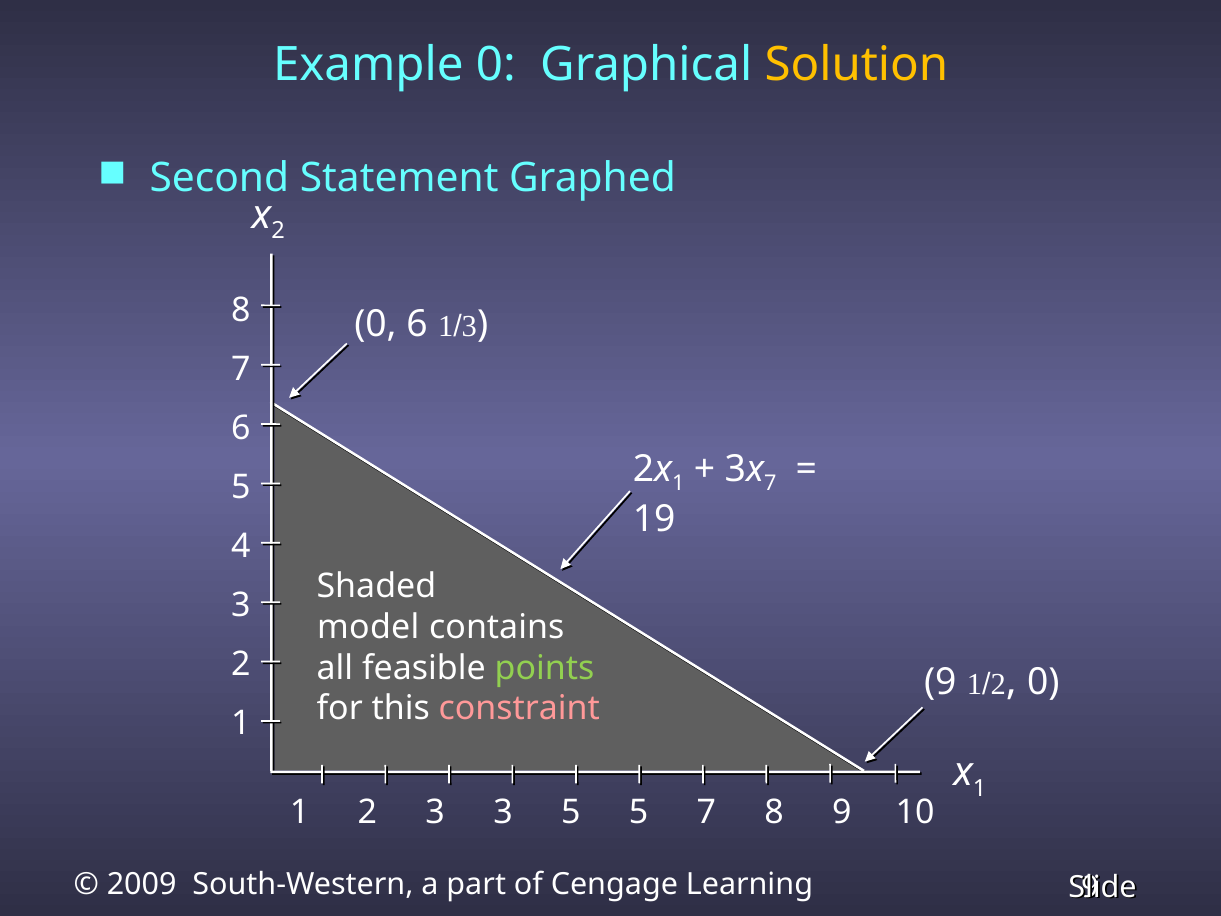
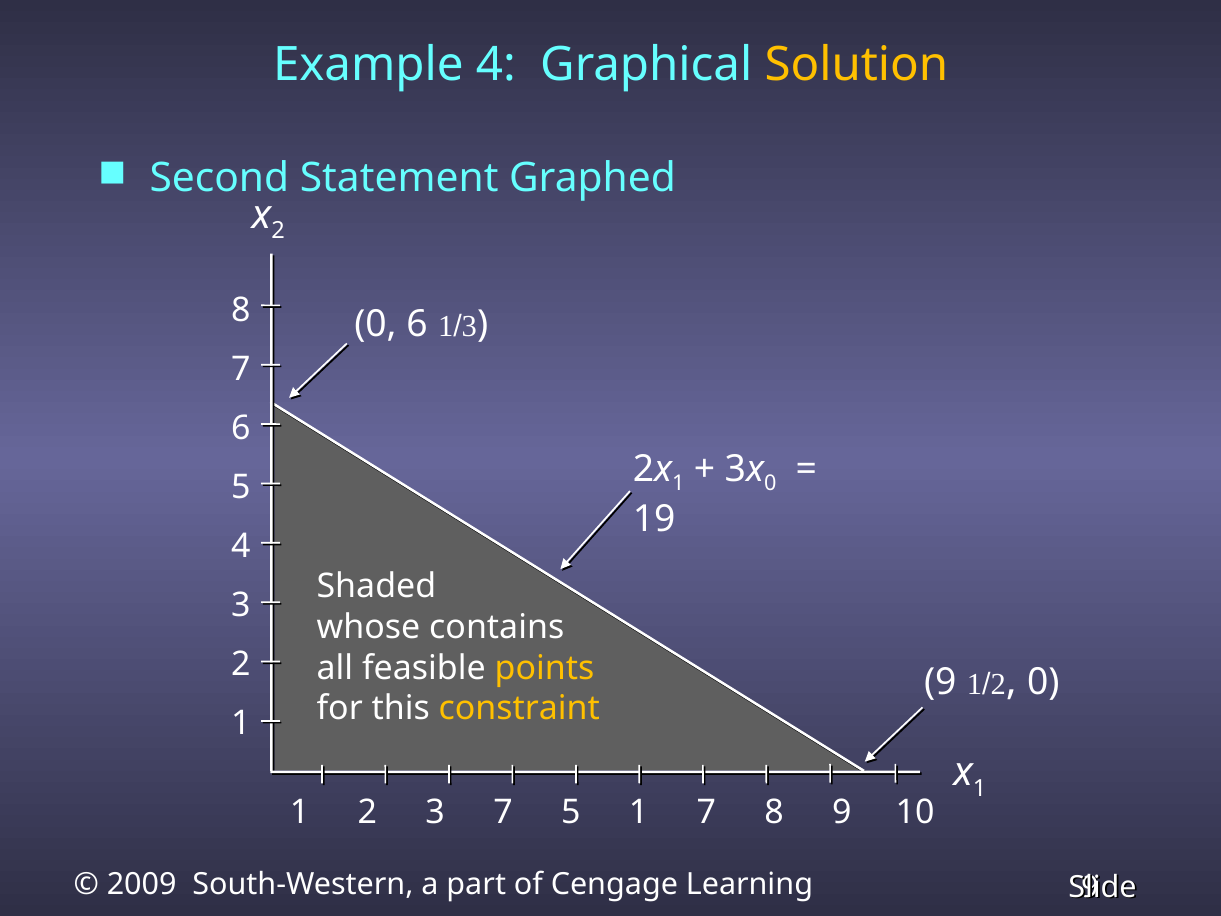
Example 0: 0 -> 4 (496, 65)
7: 7 -> 0 (770, 483)
model: model -> whose (368, 627)
points colour: light green -> yellow (545, 668)
constraint colour: pink -> yellow (519, 708)
3 3: 3 -> 7 (503, 812)
5 5: 5 -> 1 (639, 812)
